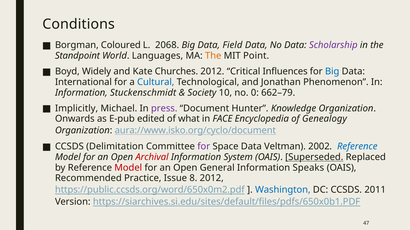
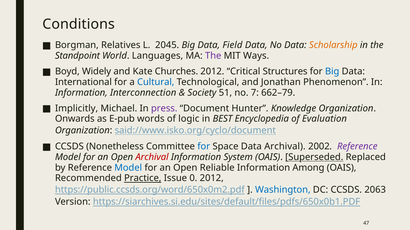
Coloured: Coloured -> Relatives (121, 45)
2068: 2068 -> 2045 (167, 45)
Scholarship colour: purple -> orange (333, 45)
The colour: orange -> purple (213, 56)
Point: Point -> Ways (256, 56)
Influences: Influences -> Structures (285, 72)
Stuckenschmidt: Stuckenschmidt -> Interconnection (143, 93)
10: 10 -> 51 (225, 93)
0: 0 -> 7 (255, 93)
edited: edited -> words (151, 119)
what: what -> logic (189, 119)
FACE: FACE -> BEST (223, 119)
Genealogy: Genealogy -> Evaluation (324, 119)
aura://www.isko.org/cyclo/document: aura://www.isko.org/cyclo/document -> said://www.isko.org/cyclo/document (195, 131)
Delimitation: Delimitation -> Nonetheless (115, 147)
for colour: purple -> blue (204, 147)
Data Veltman: Veltman -> Archival (285, 147)
Reference colour: blue -> purple (357, 147)
Model colour: red -> blue (128, 168)
General: General -> Reliable (217, 168)
Speaks: Speaks -> Among (308, 168)
Practice underline: none -> present (143, 179)
8: 8 -> 0 (193, 179)
2011: 2011 -> 2063 (375, 190)
